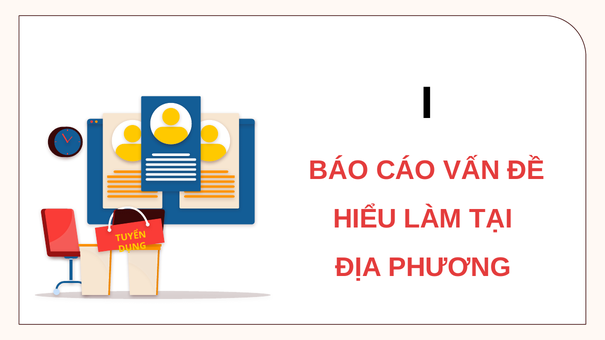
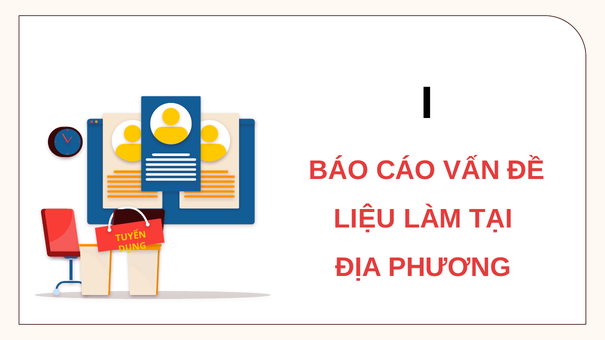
HIỂU: HIỂU -> LIỆU (365, 219)
